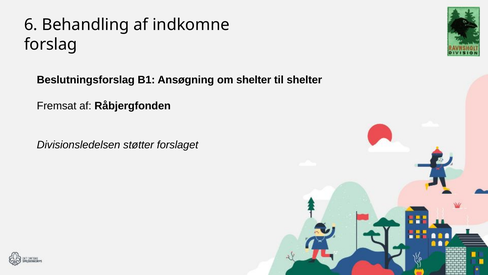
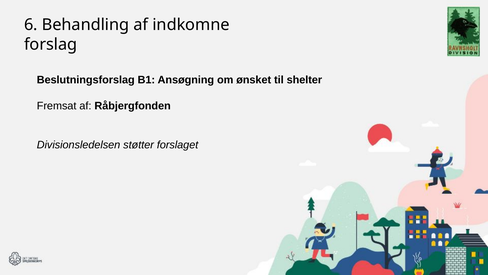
om shelter: shelter -> ønsket (254, 80)
